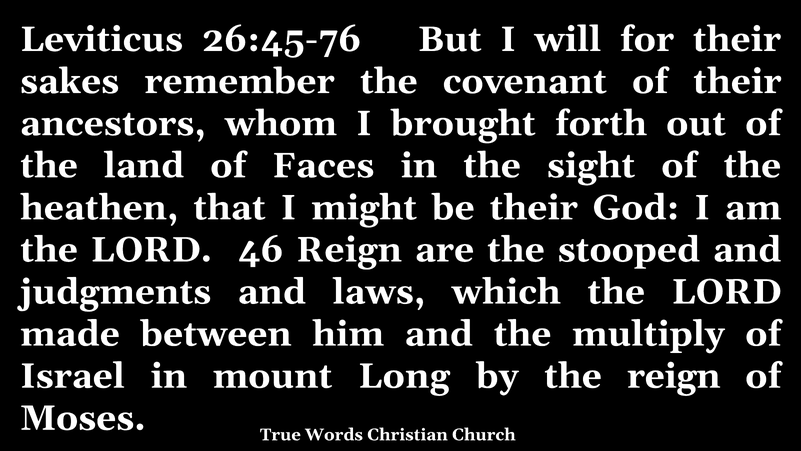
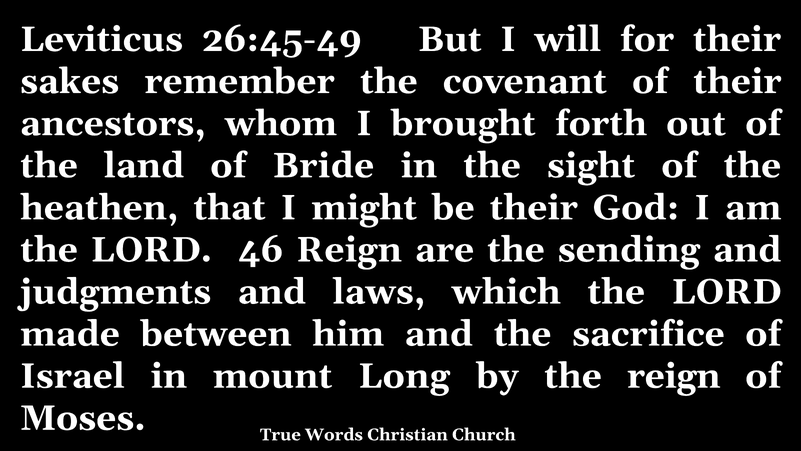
26:45-76: 26:45-76 -> 26:45-49 (282, 39)
Faces: Faces -> Bride (323, 166)
stooped: stooped -> sending (629, 250)
multiply: multiply -> sacrifice (648, 334)
